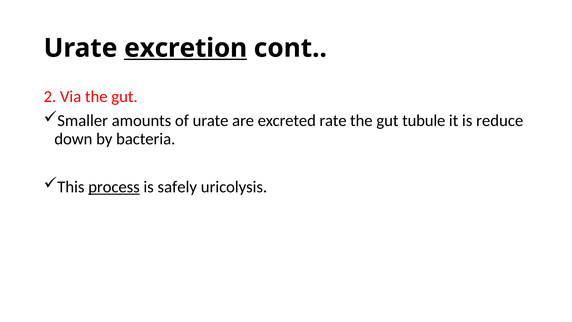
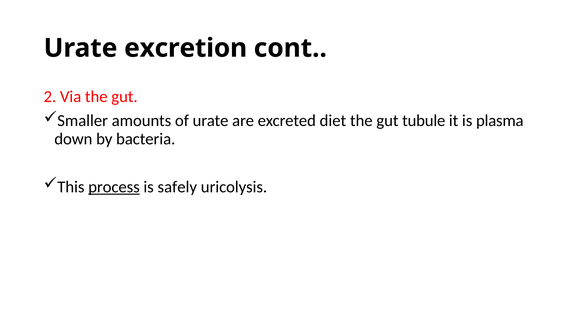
excretion underline: present -> none (186, 48)
rate: rate -> diet (333, 121)
reduce: reduce -> plasma (500, 121)
